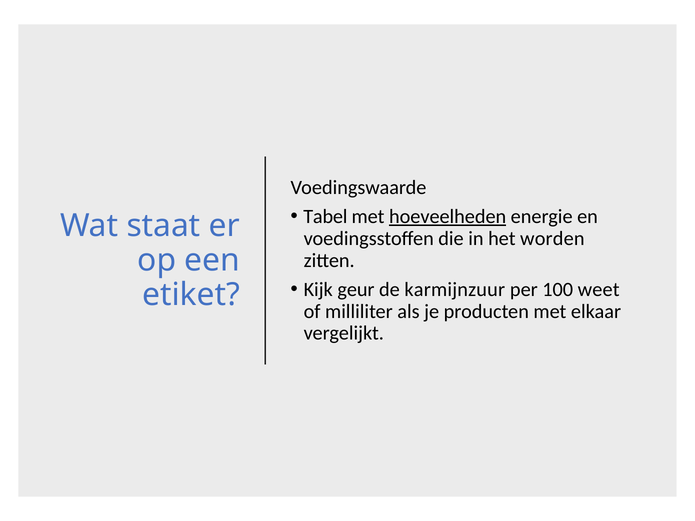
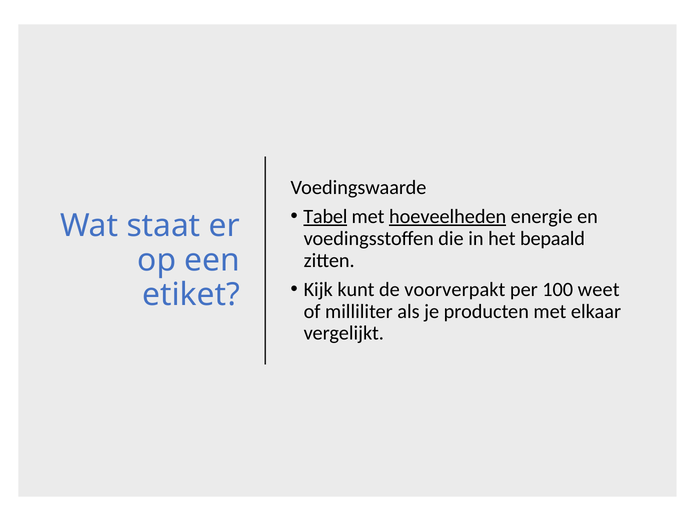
Tabel underline: none -> present (325, 217)
worden: worden -> bepaald (553, 239)
geur: geur -> kunt (356, 290)
karmijnzuur: karmijnzuur -> voorverpakt (455, 290)
